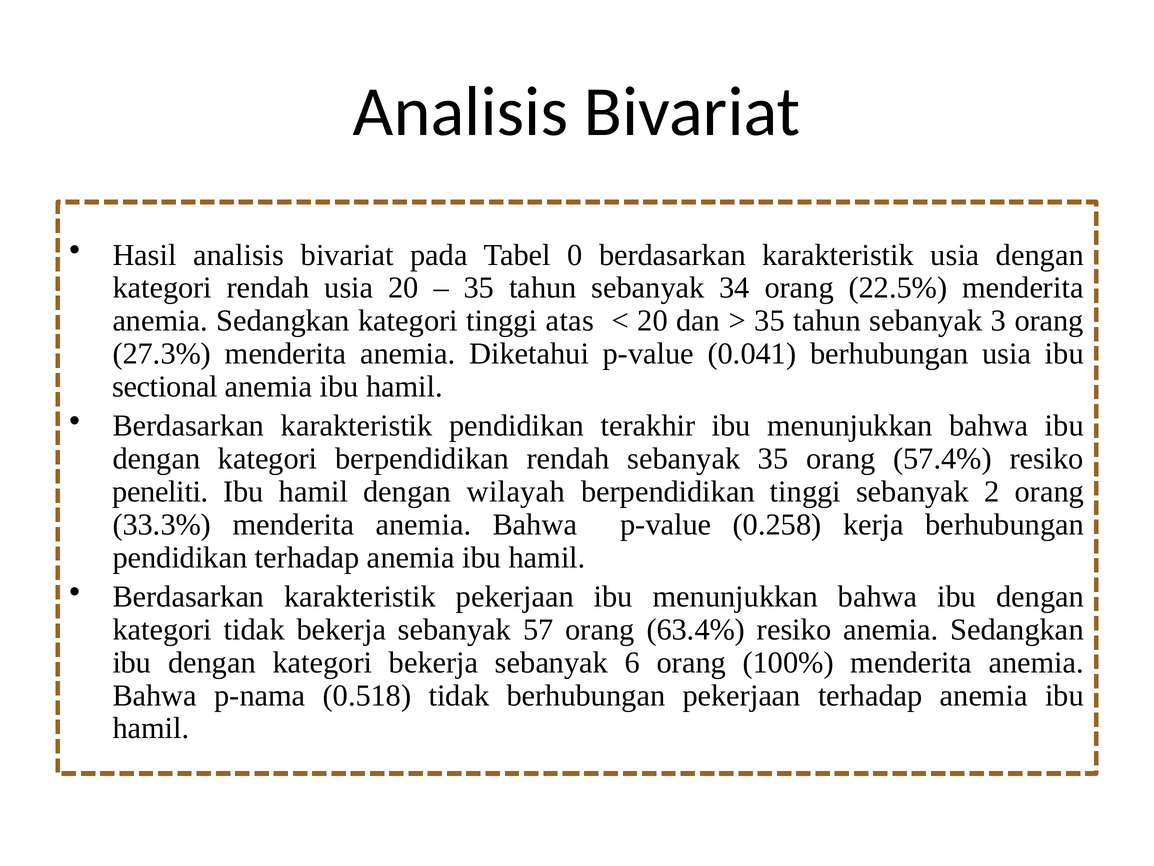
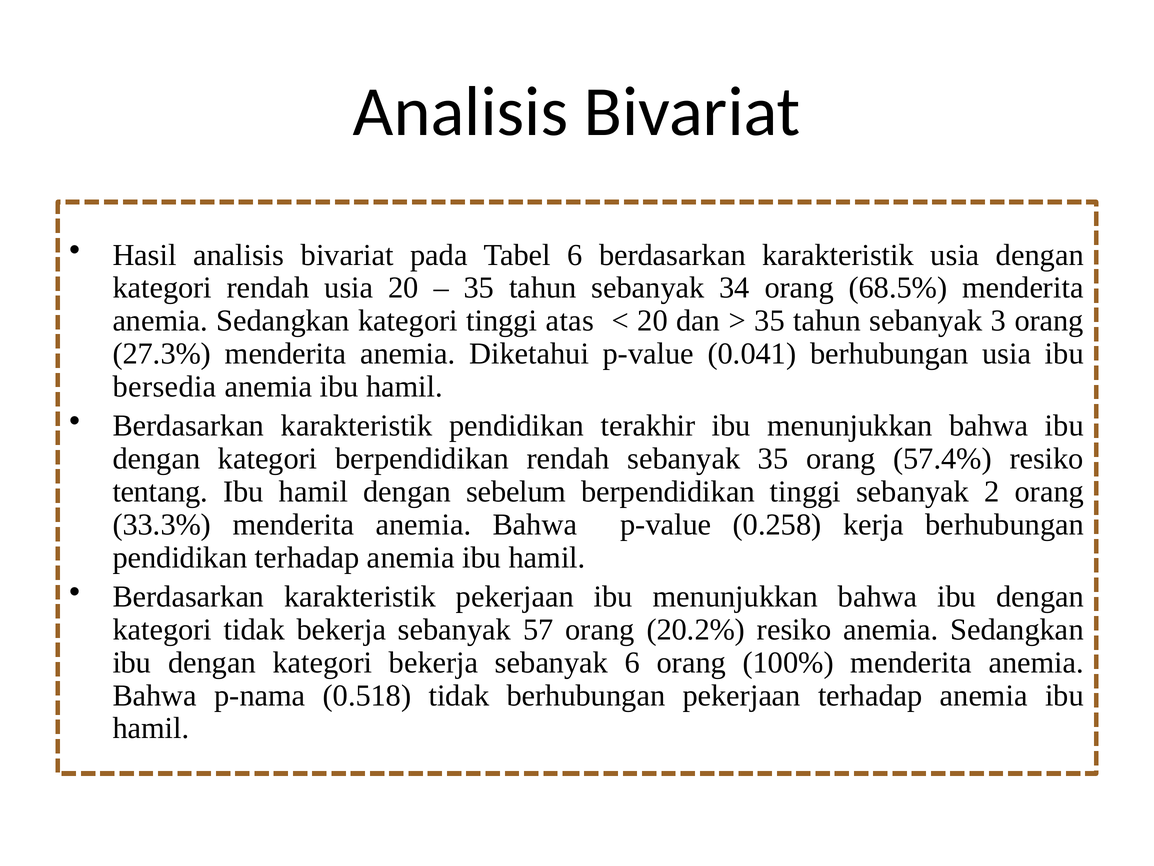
Tabel 0: 0 -> 6 (575, 255)
22.5%: 22.5% -> 68.5% (898, 288)
sectional: sectional -> bersedia (165, 386)
peneliti: peneliti -> tentang (160, 491)
wilayah: wilayah -> sebelum (516, 491)
63.4%: 63.4% -> 20.2% (696, 629)
